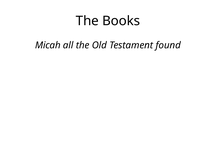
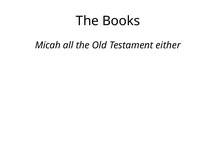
found: found -> either (168, 45)
